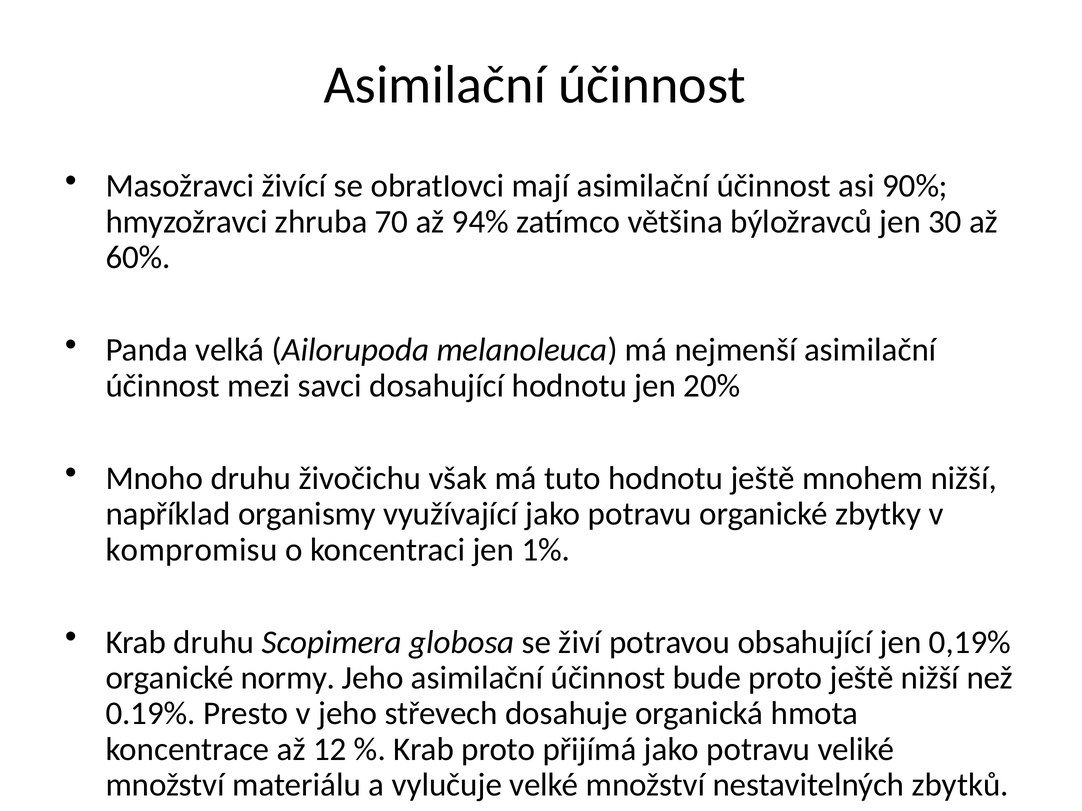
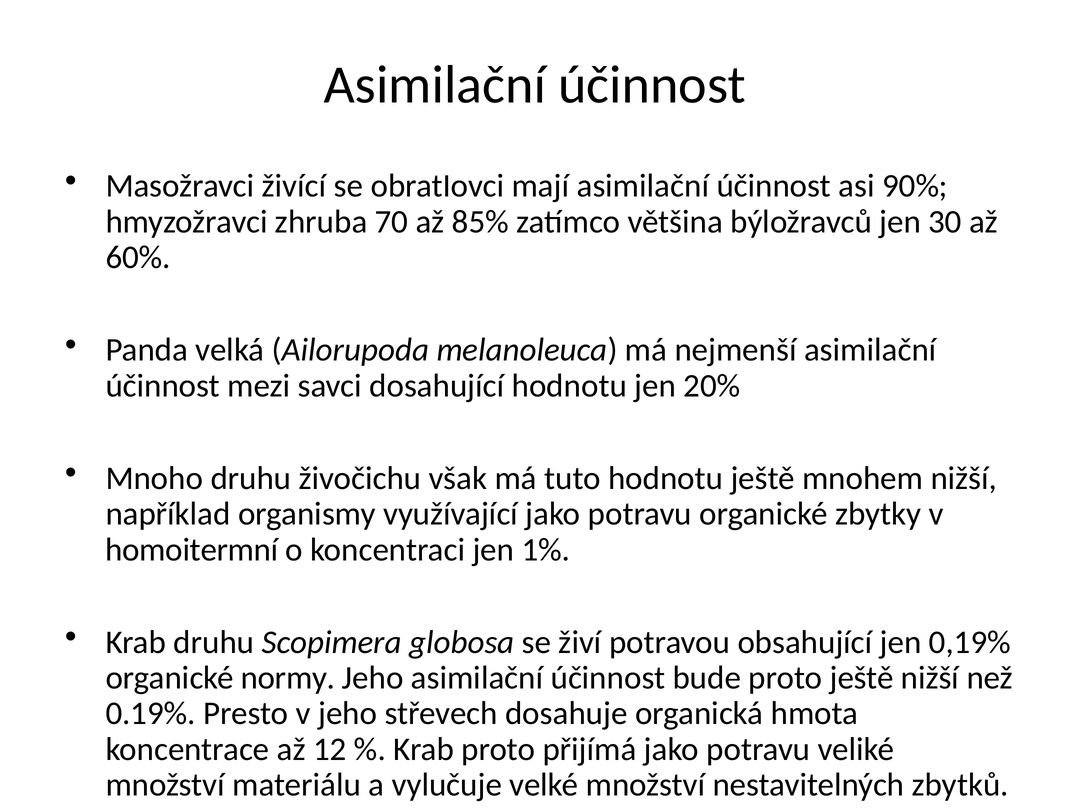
94%: 94% -> 85% (480, 222)
kompromisu: kompromisu -> homoitermní (192, 550)
